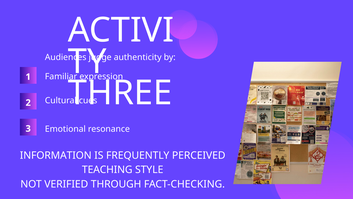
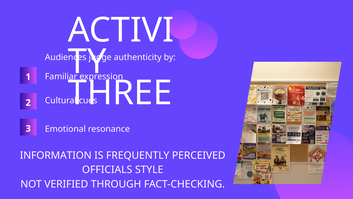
TEACHING: TEACHING -> OFFICIALS (107, 169)
